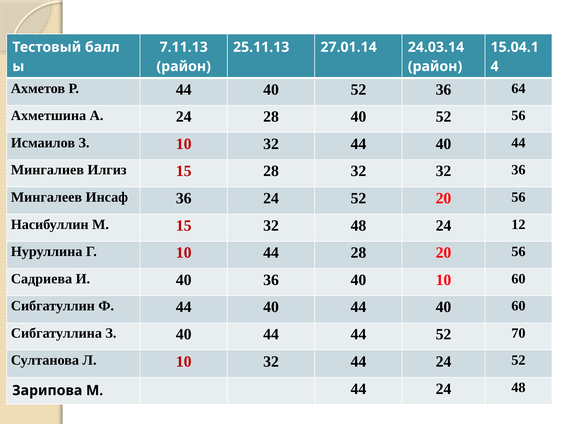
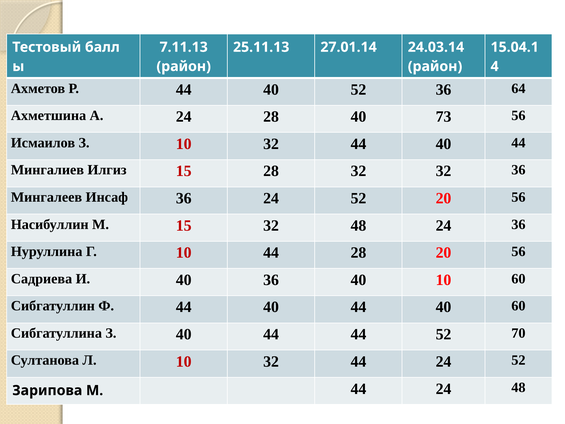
28 40 52: 52 -> 73 (444, 117)
24 12: 12 -> 36 (518, 224)
